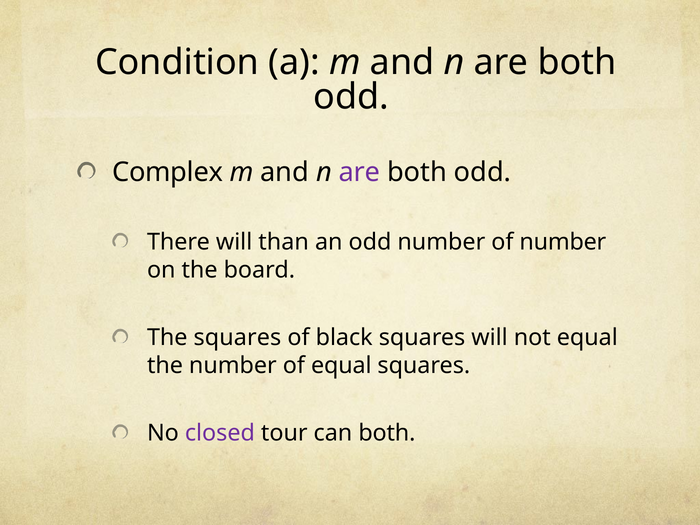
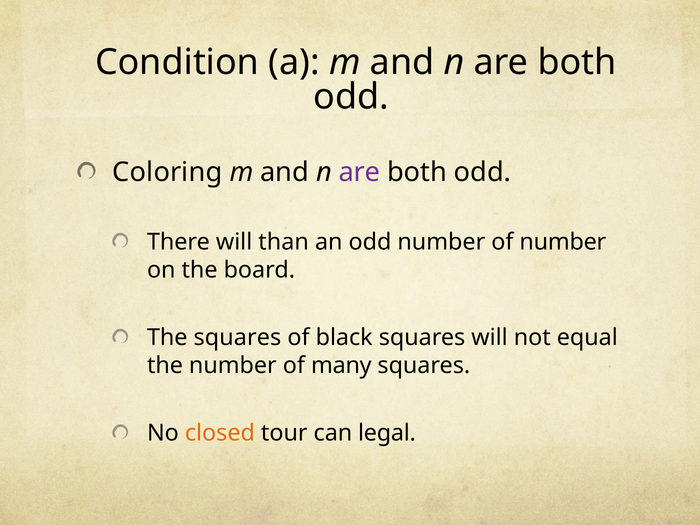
Complex: Complex -> Coloring (167, 172)
of equal: equal -> many (341, 366)
closed colour: purple -> orange (220, 433)
can both: both -> legal (387, 433)
